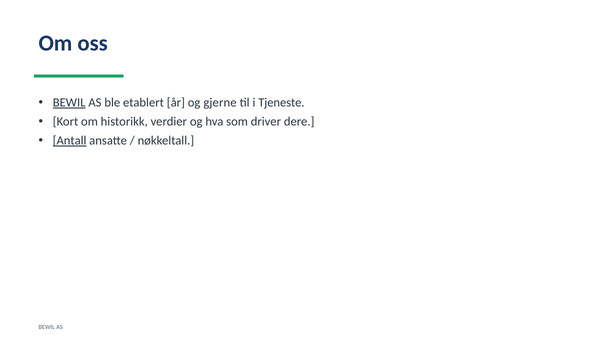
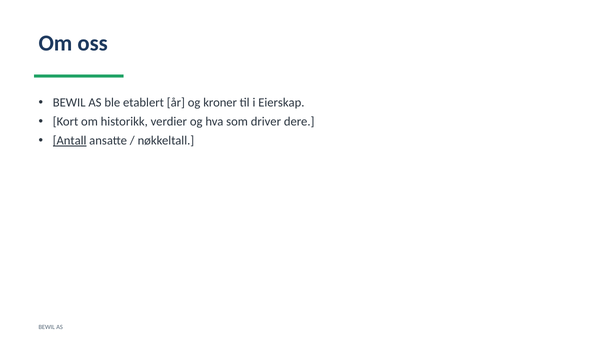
BEWIL underline: present -> none (69, 103)
gjerne: gjerne -> kroner (220, 103)
Tjeneste: Tjeneste -> Eierskap (281, 103)
